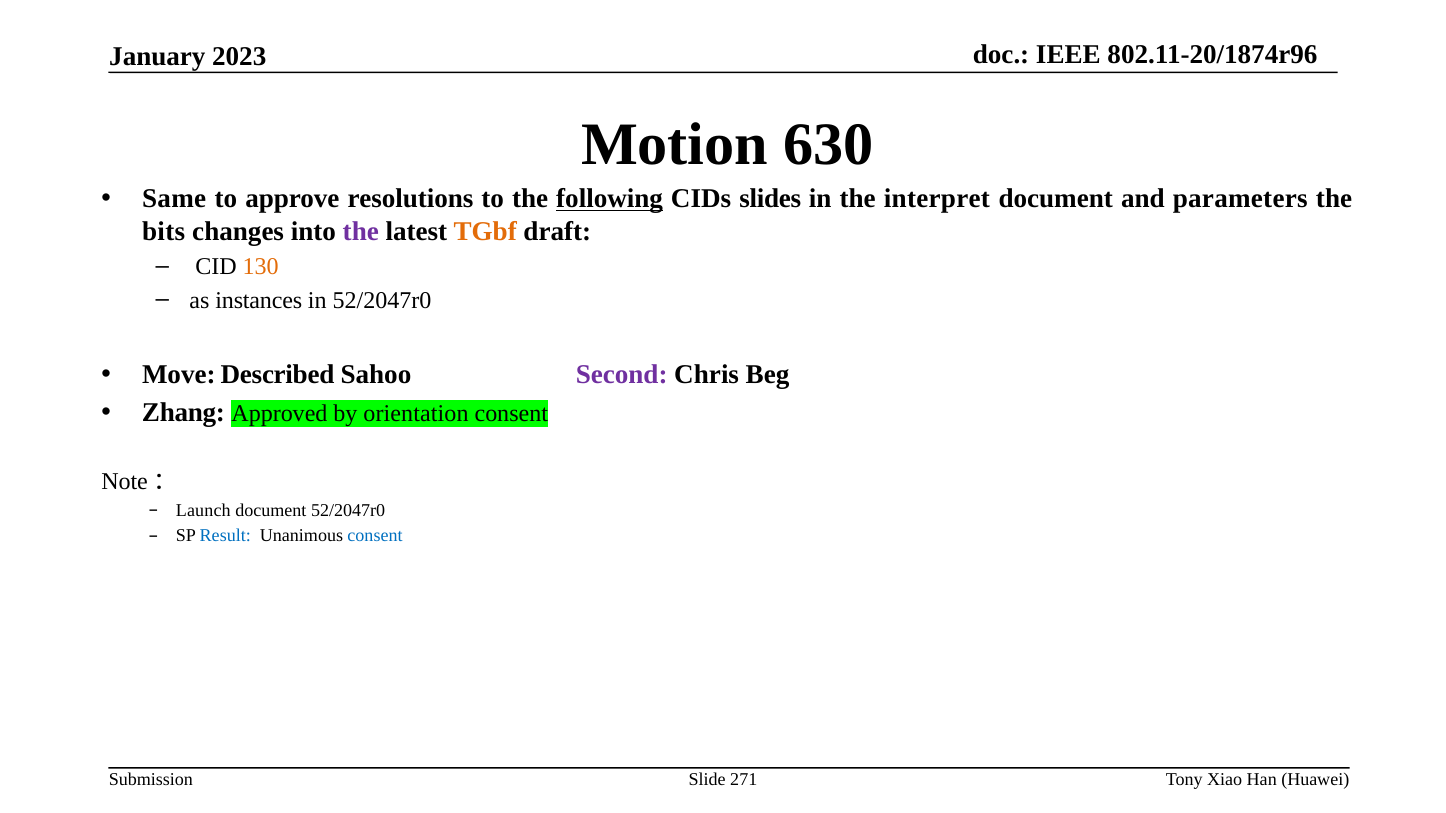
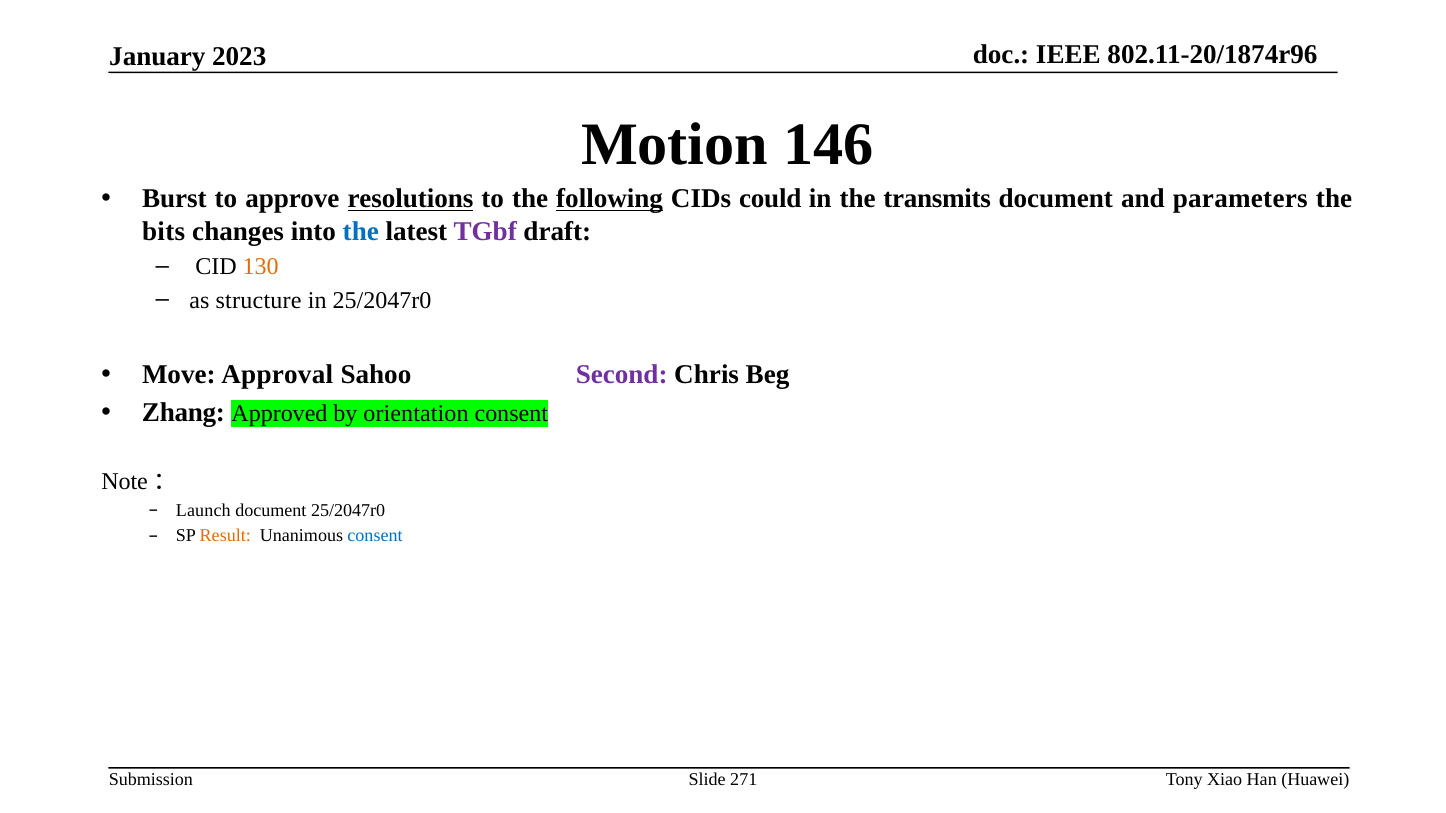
630: 630 -> 146 (828, 145)
Same: Same -> Burst (174, 199)
resolutions underline: none -> present (410, 199)
slides: slides -> could (770, 199)
interpret: interpret -> transmits (937, 199)
the colour: purple -> blue (361, 231)
TGbf colour: orange -> purple (485, 231)
instances: instances -> structure (259, 301)
in 52/2047r0: 52/2047r0 -> 25/2047r0 (382, 301)
Described: Described -> Approval (277, 375)
document 52/2047r0: 52/2047r0 -> 25/2047r0 (348, 510)
Result colour: blue -> orange (225, 536)
